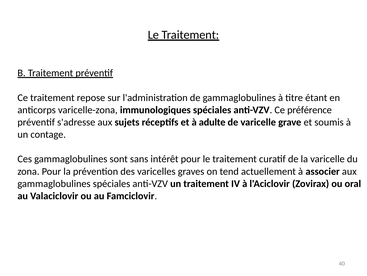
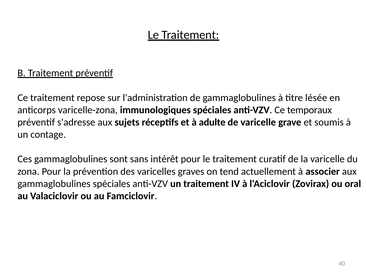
étant: étant -> lésée (316, 97)
préférence: préférence -> temporaux (310, 110)
